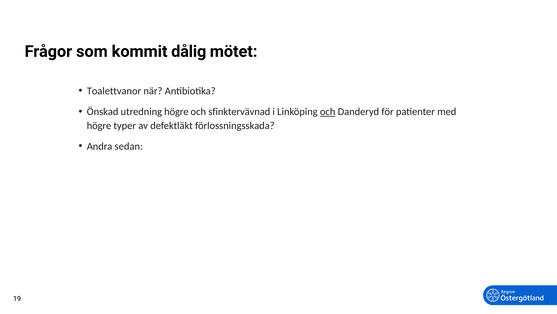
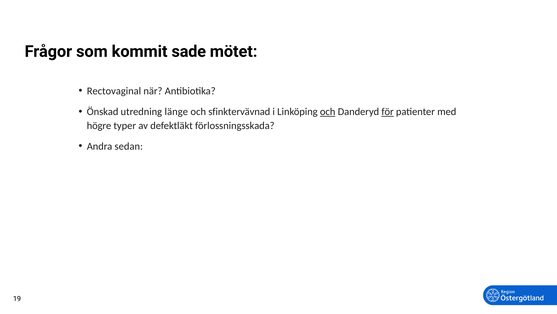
dålig: dålig -> sade (189, 51)
Toalettvanor: Toalettvanor -> Rectovaginal (114, 91)
utredning högre: högre -> länge (176, 112)
för underline: none -> present (388, 112)
